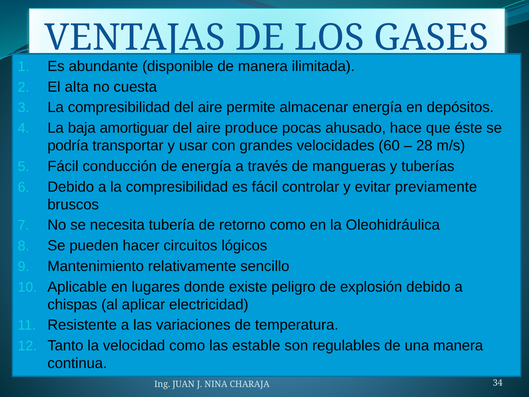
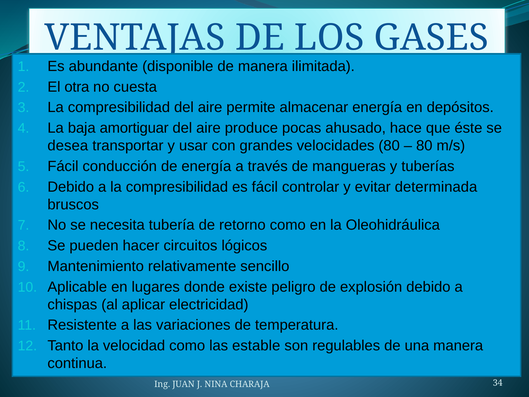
alta: alta -> otra (77, 87)
podría: podría -> desea (68, 146)
velocidades 60: 60 -> 80 (389, 146)
28: 28 -> 80 (424, 146)
previamente: previamente -> determinada (436, 187)
